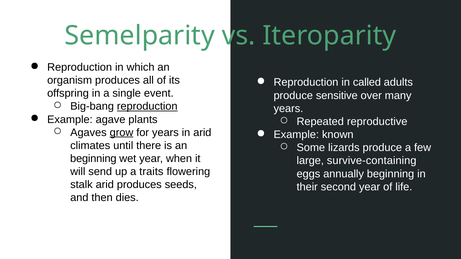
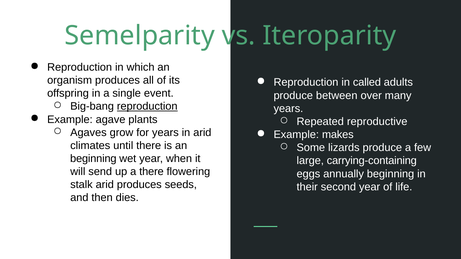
sensitive: sensitive -> between (337, 96)
grow underline: present -> none (121, 133)
known: known -> makes (338, 135)
survive-containing: survive-containing -> carrying-containing (372, 161)
a traits: traits -> there (151, 172)
